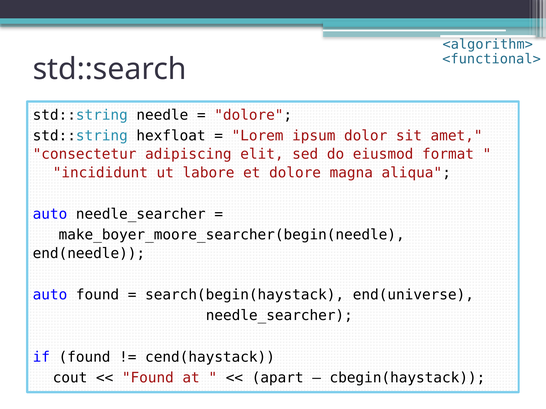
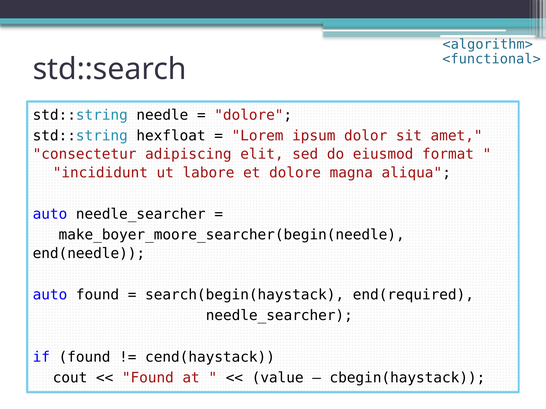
end(universe: end(universe -> end(required (413, 295)
apart: apart -> value (278, 378)
